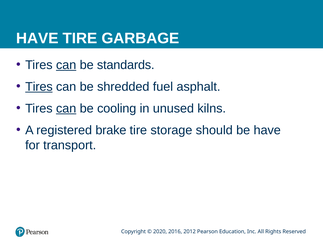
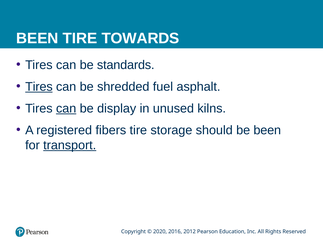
HAVE: HAVE -> BEEN (37, 38)
GARBAGE: GARBAGE -> TOWARDS (140, 38)
can underline: present -> none (66, 65)
cooling: cooling -> display (117, 109)
brake: brake -> fibers (111, 130)
be have: have -> been (267, 130)
transport underline: none -> present (70, 145)
